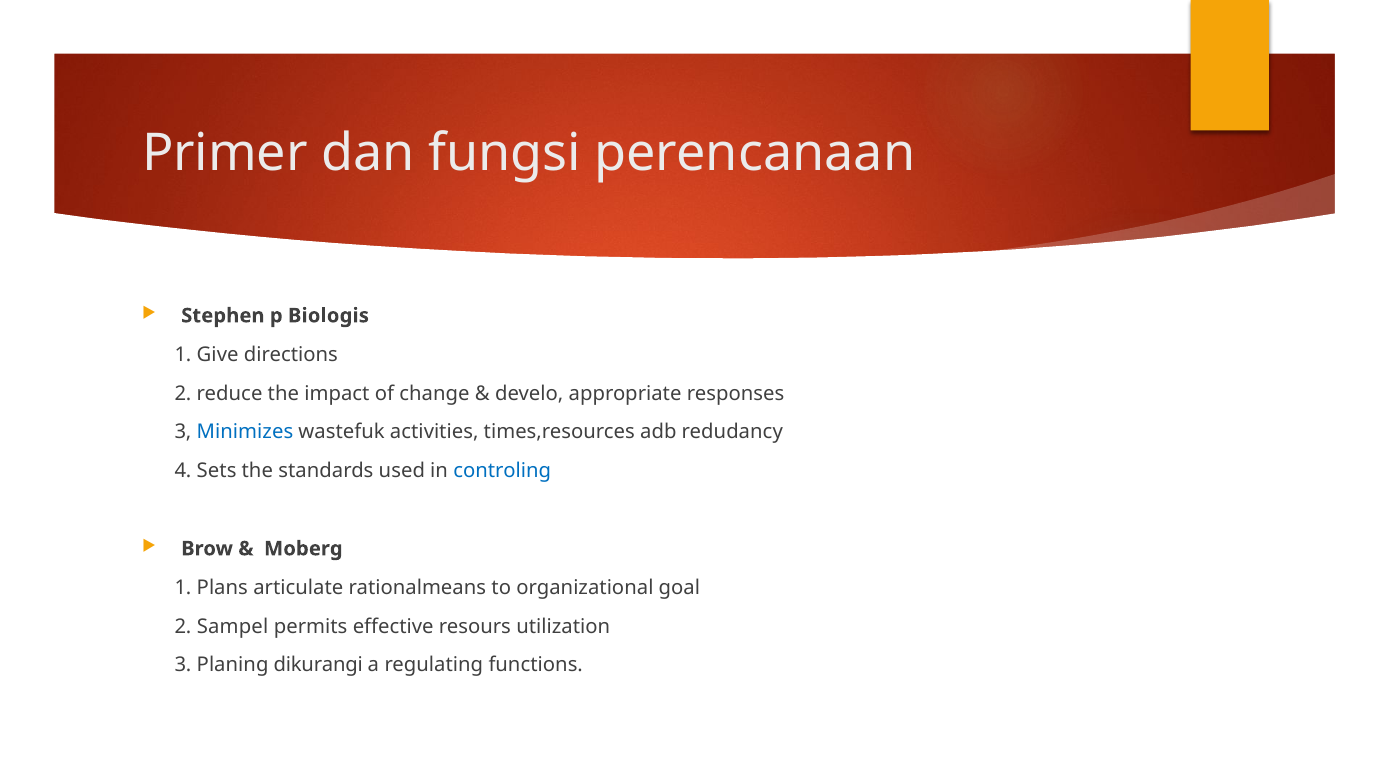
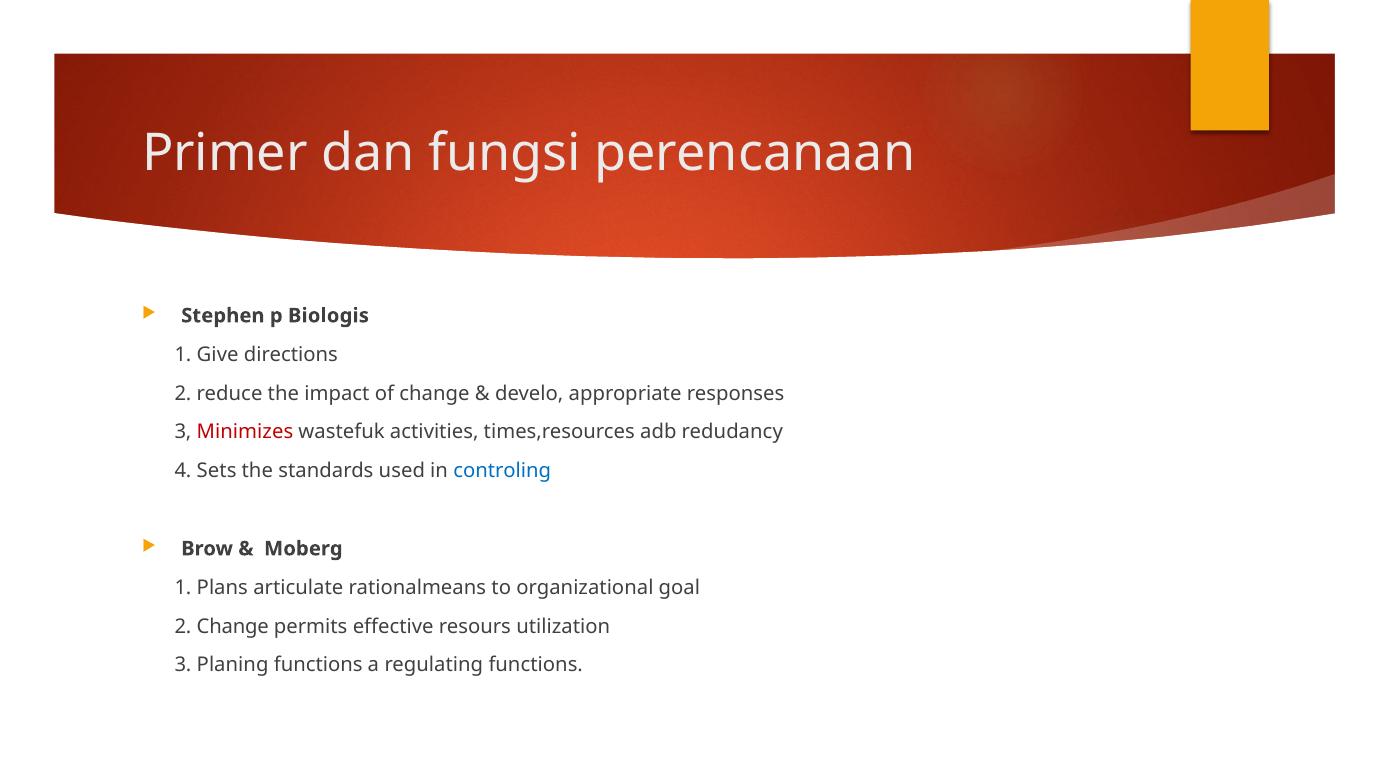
Minimizes colour: blue -> red (245, 432)
2 Sampel: Sampel -> Change (233, 626)
Planing dikurangi: dikurangi -> functions (318, 665)
